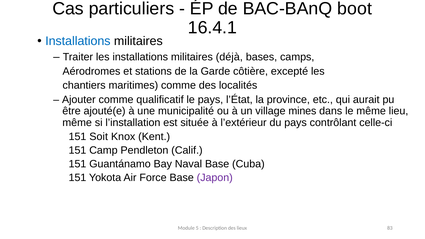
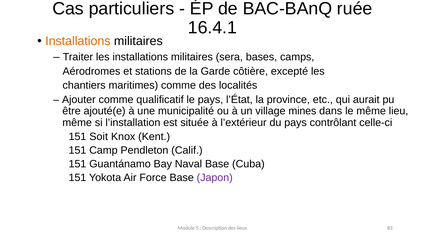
boot: boot -> ruée (355, 9)
Installations colour: blue -> orange (78, 41)
déjà: déjà -> sera (229, 57)
